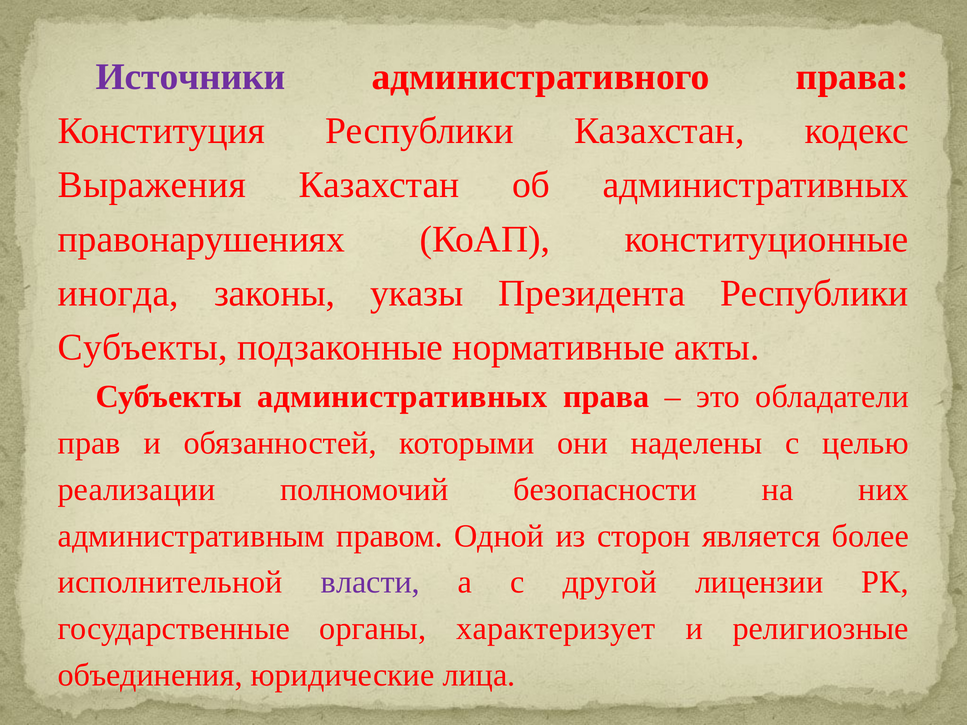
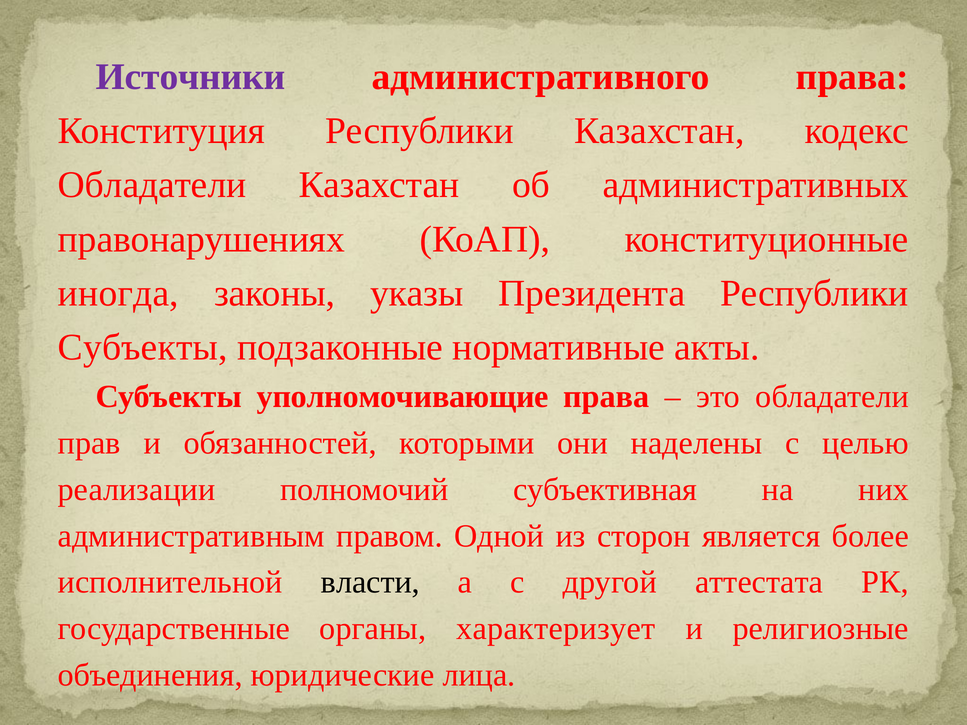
Выражения: Выражения -> Обладатели (152, 185)
Субъекты административных: административных -> уполномочивающие (403, 397)
безопасности: безопасности -> субъективная (605, 490)
власти colour: purple -> black (370, 583)
лицензии: лицензии -> аттестата (759, 583)
